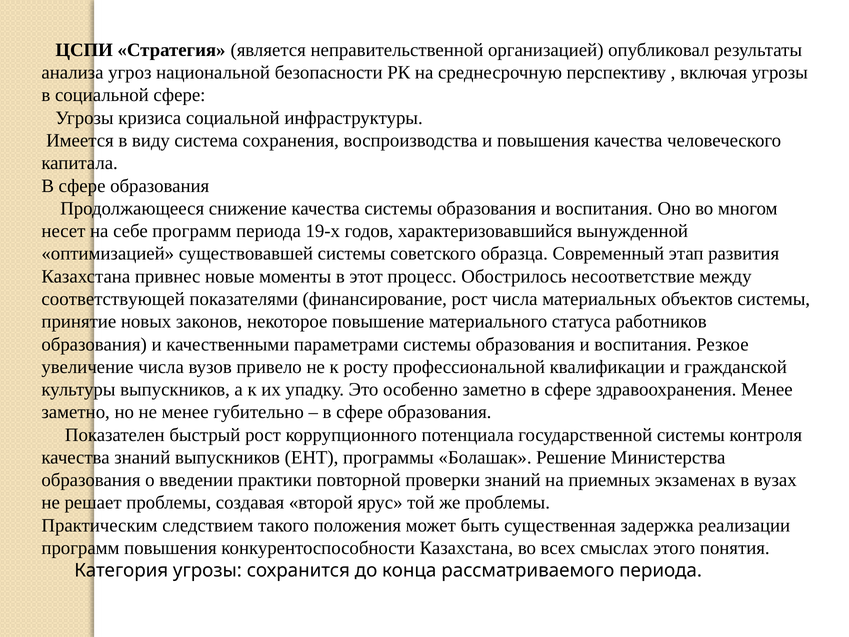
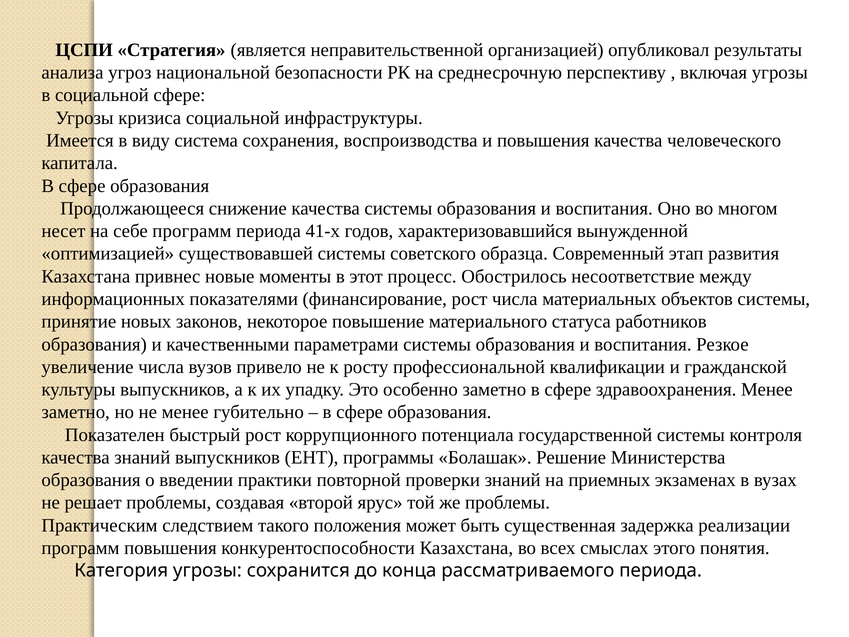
19-х: 19-х -> 41-х (323, 231)
соответствующей: соответствующей -> информационных (113, 299)
